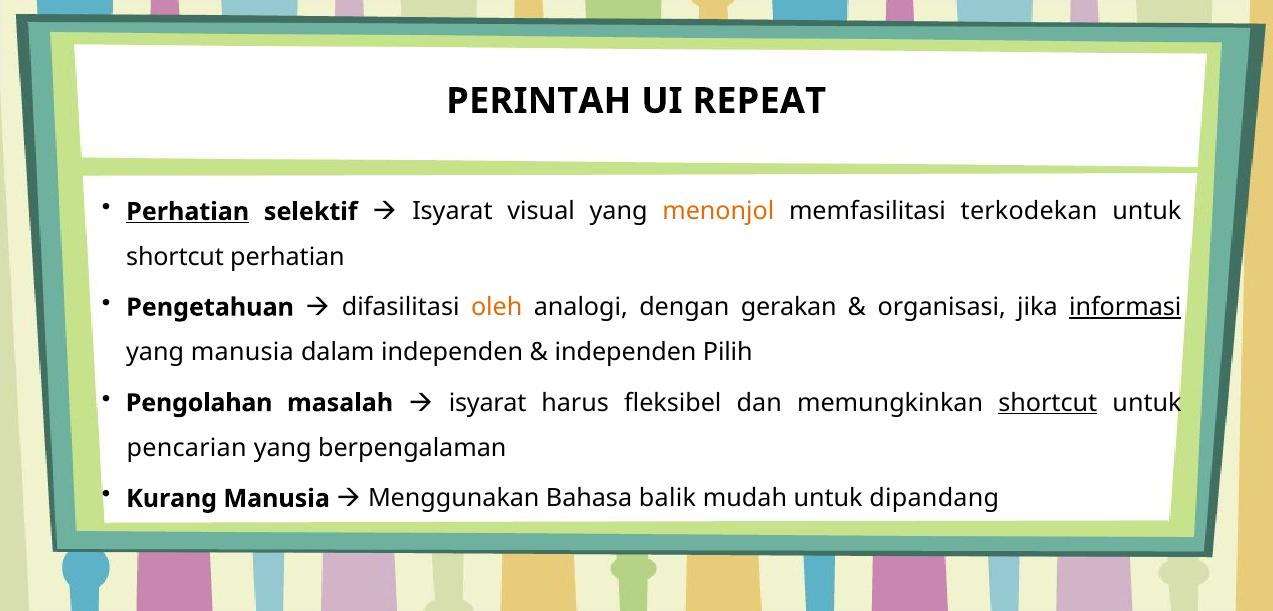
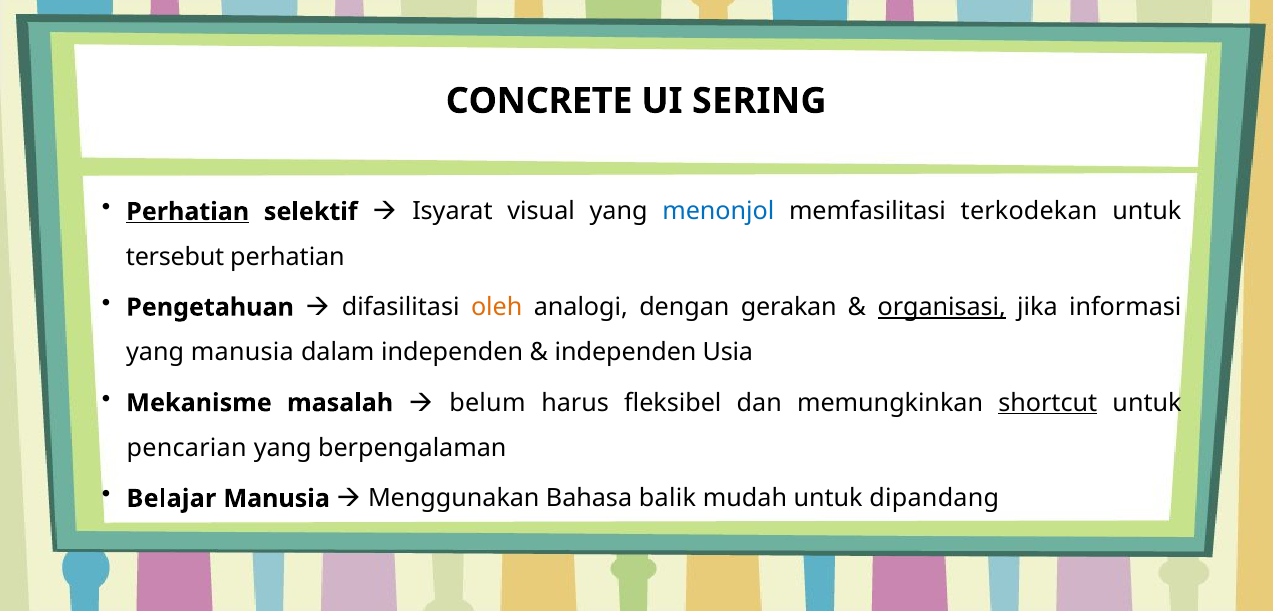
PERINTAH: PERINTAH -> CONCRETE (539, 101)
REPEAT: REPEAT -> SERING (759, 101)
menonjol colour: orange -> blue (718, 212)
shortcut: shortcut -> tersebut (175, 257)
organisasi underline: none -> present (942, 307)
informasi underline: present -> none (1125, 307)
Pilih: Pilih -> Usia (728, 353)
Pengolahan: Pengolahan -> Mekanisme (199, 403)
isyarat: isyarat -> belum (487, 403)
Kurang: Kurang -> Belajar (171, 499)
